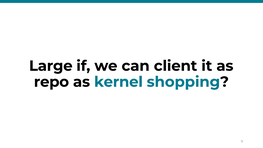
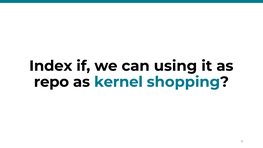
Large: Large -> Index (51, 66)
client: client -> using (175, 66)
